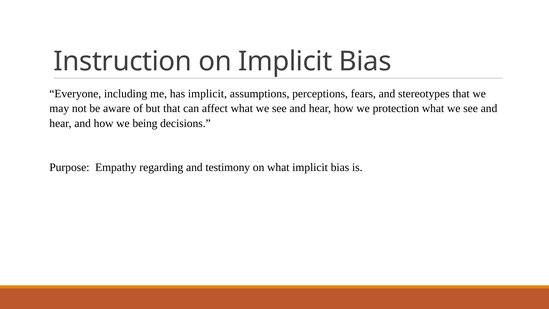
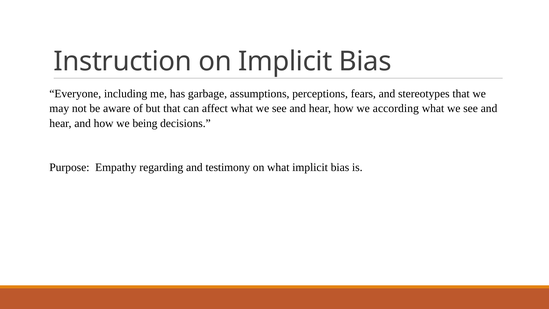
has implicit: implicit -> garbage (208, 94)
protection: protection -> according (396, 108)
